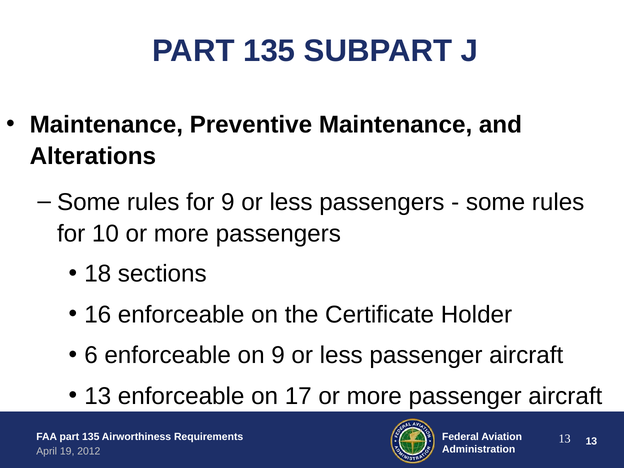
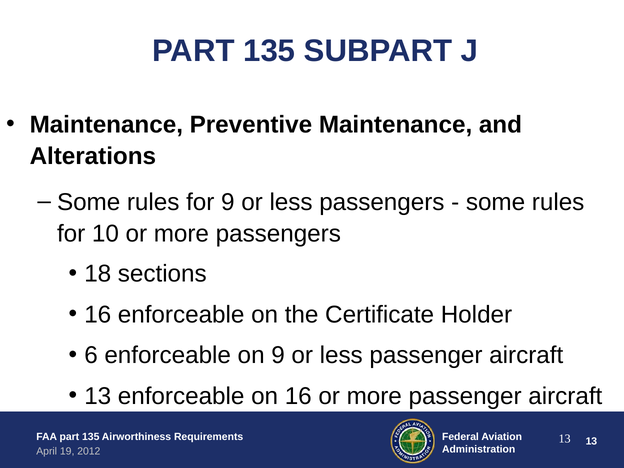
on 17: 17 -> 16 (298, 396)
